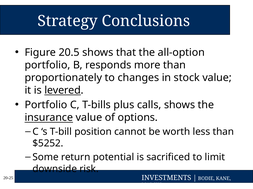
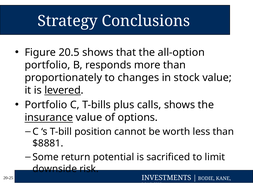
$5252: $5252 -> $8881 (48, 144)
